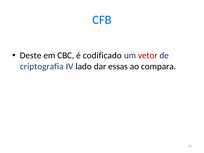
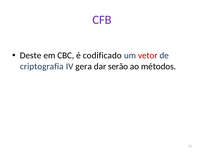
CFB colour: blue -> purple (102, 20)
lado: lado -> gera (84, 66)
essas: essas -> serão (118, 66)
compara: compara -> métodos (159, 66)
